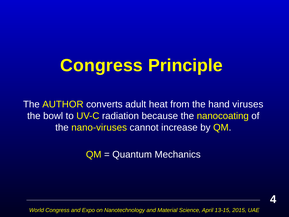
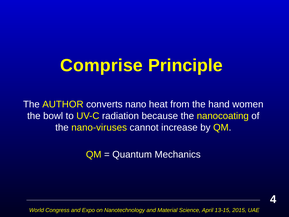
Congress: Congress -> Comprise (102, 65)
adult: adult -> nano (136, 104)
viruses: viruses -> women (248, 104)
